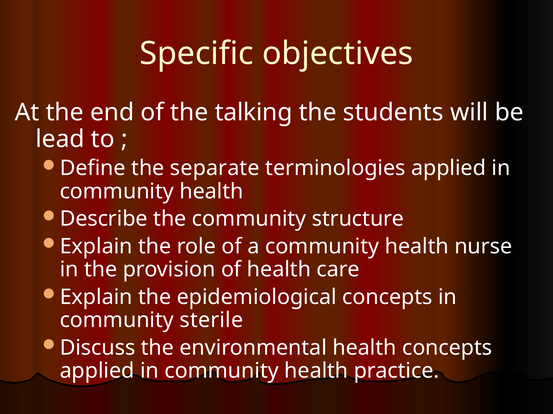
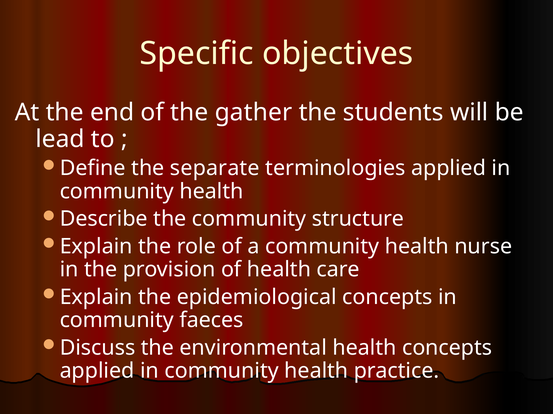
talking: talking -> gather (253, 113)
sterile: sterile -> faeces (212, 321)
